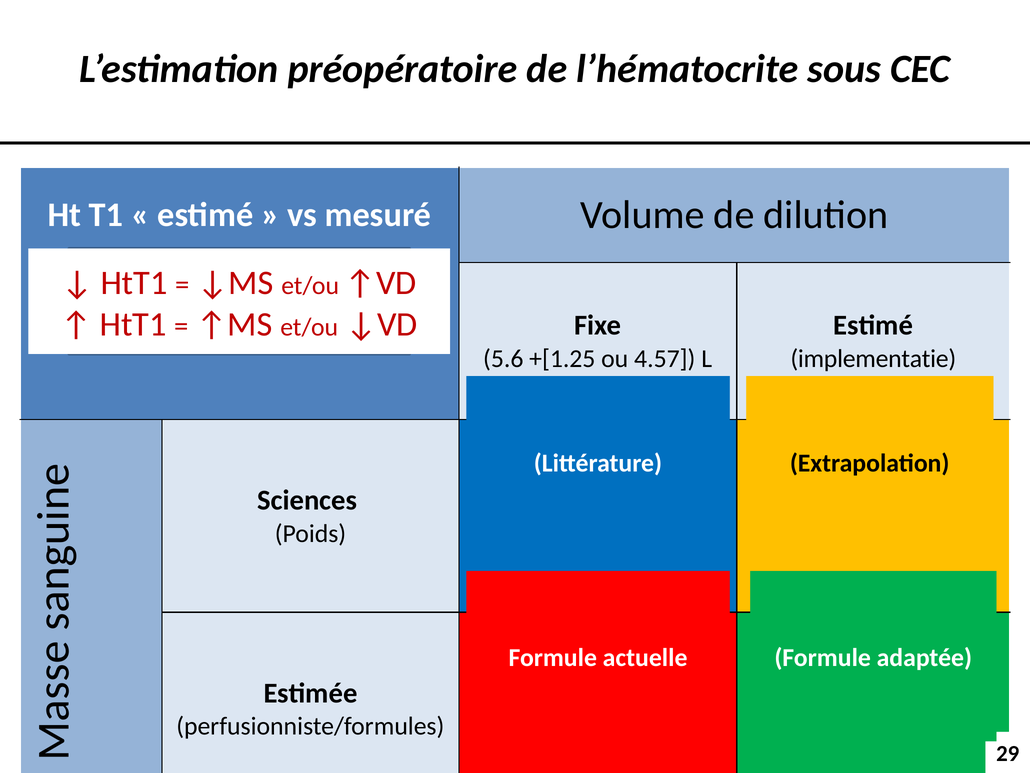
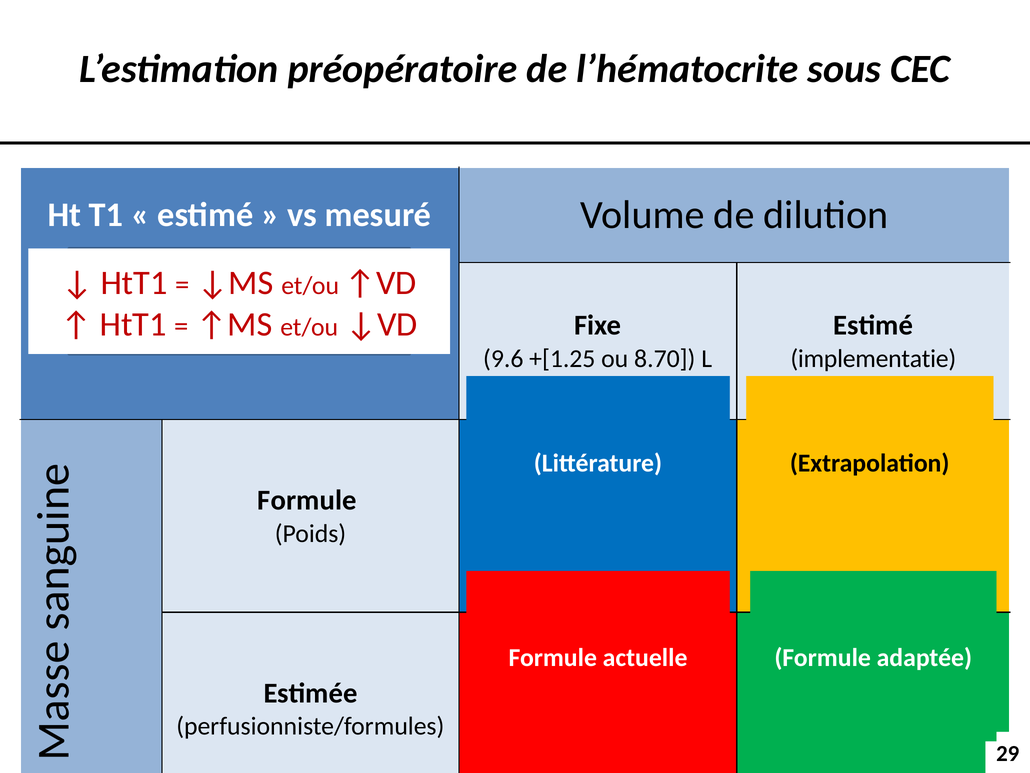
5.6: 5.6 -> 9.6 (503, 358)
4.57: 4.57 -> 8.70 (665, 358)
Sciences: Sciences -> Formule (307, 500)
